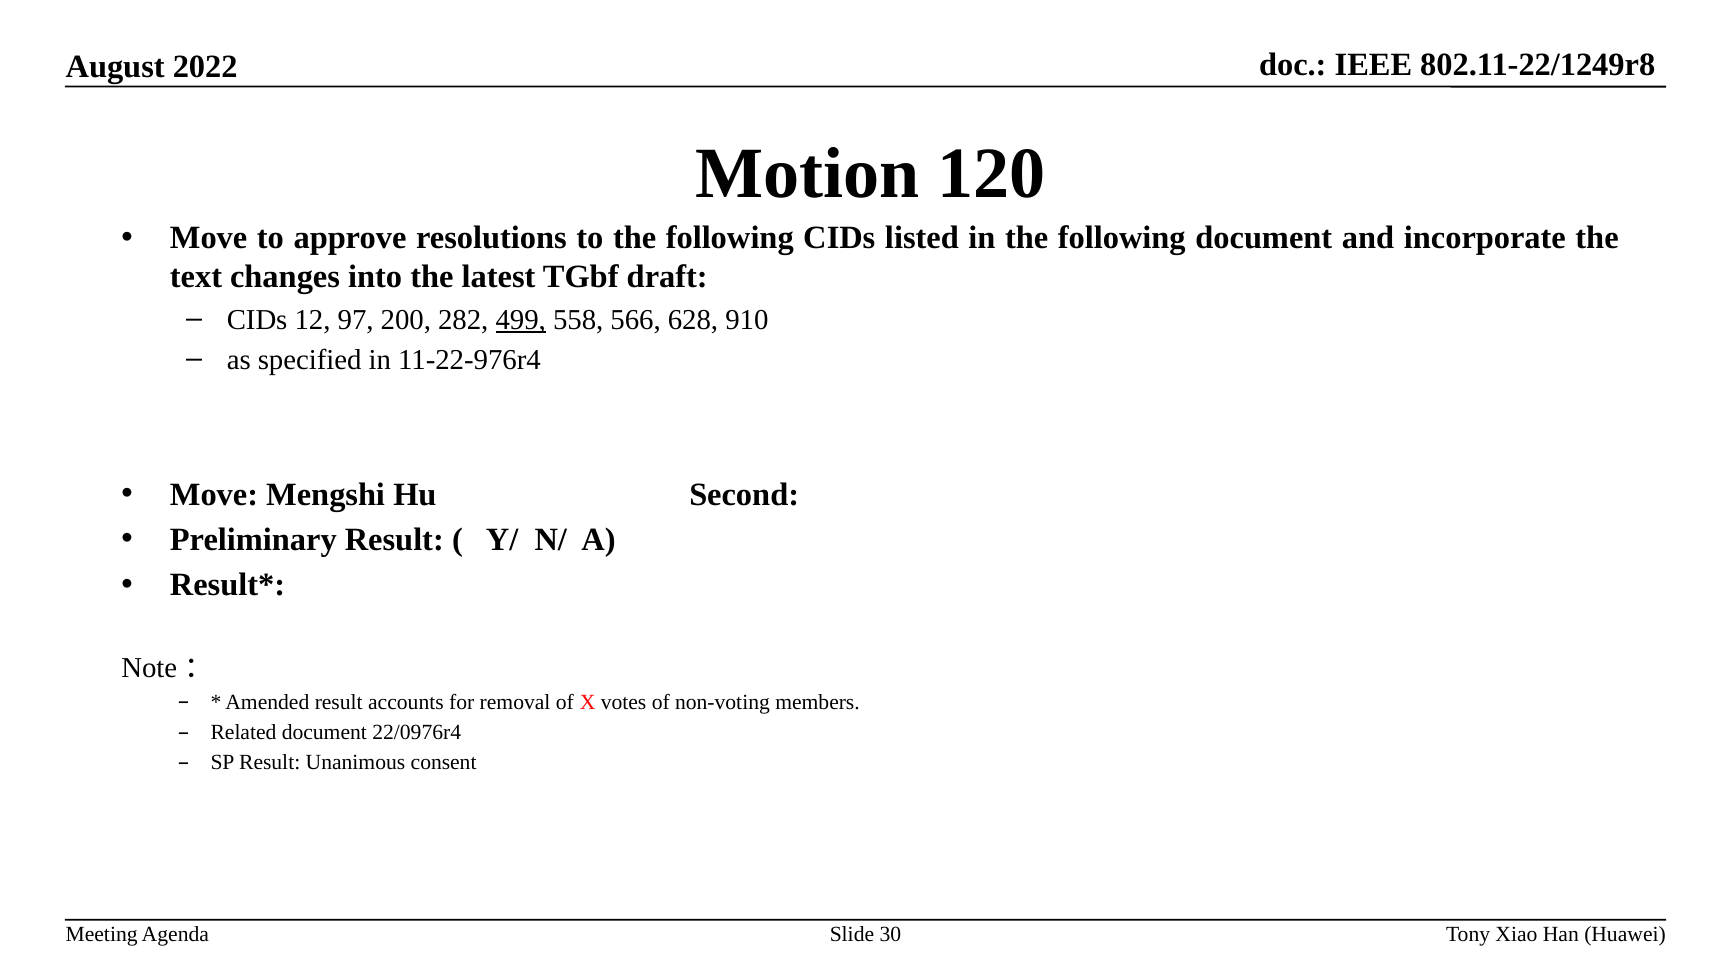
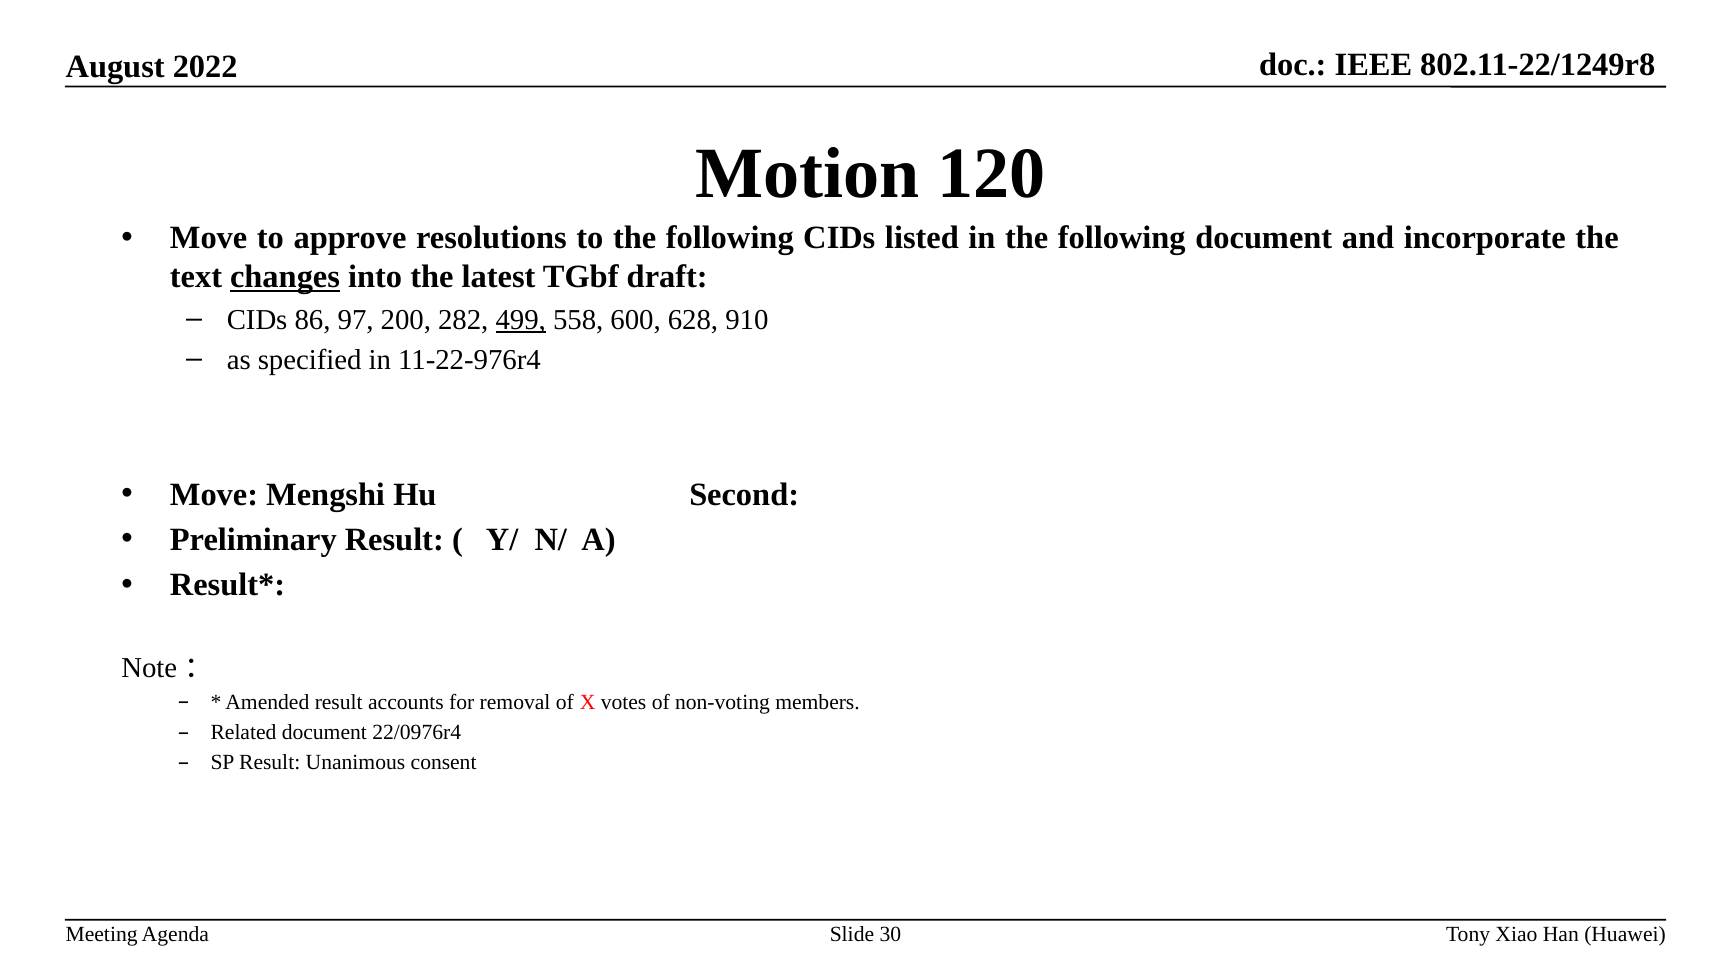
changes underline: none -> present (285, 277)
12: 12 -> 86 (313, 319)
566: 566 -> 600 (636, 319)
